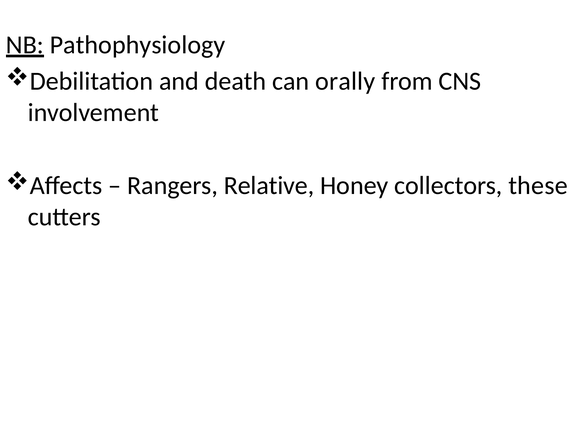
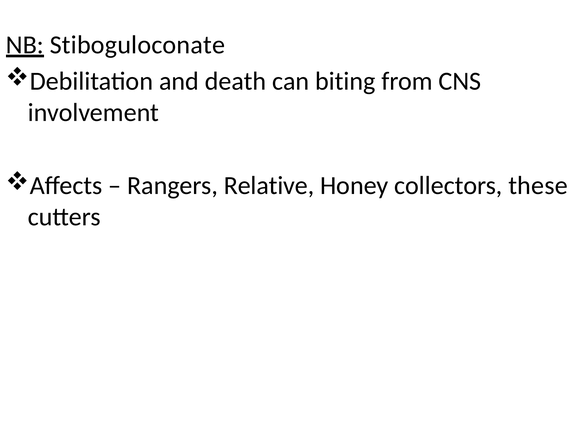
Pathophysiology: Pathophysiology -> Stiboguloconate (137, 45)
orally: orally -> biting (345, 81)
